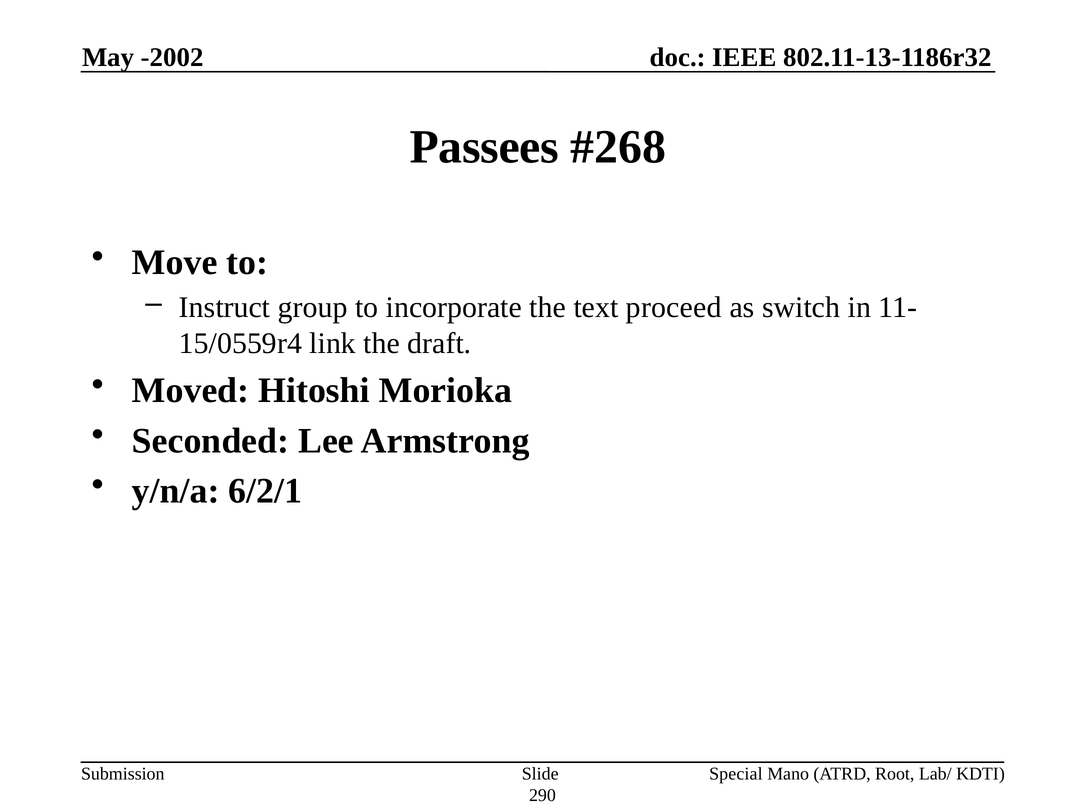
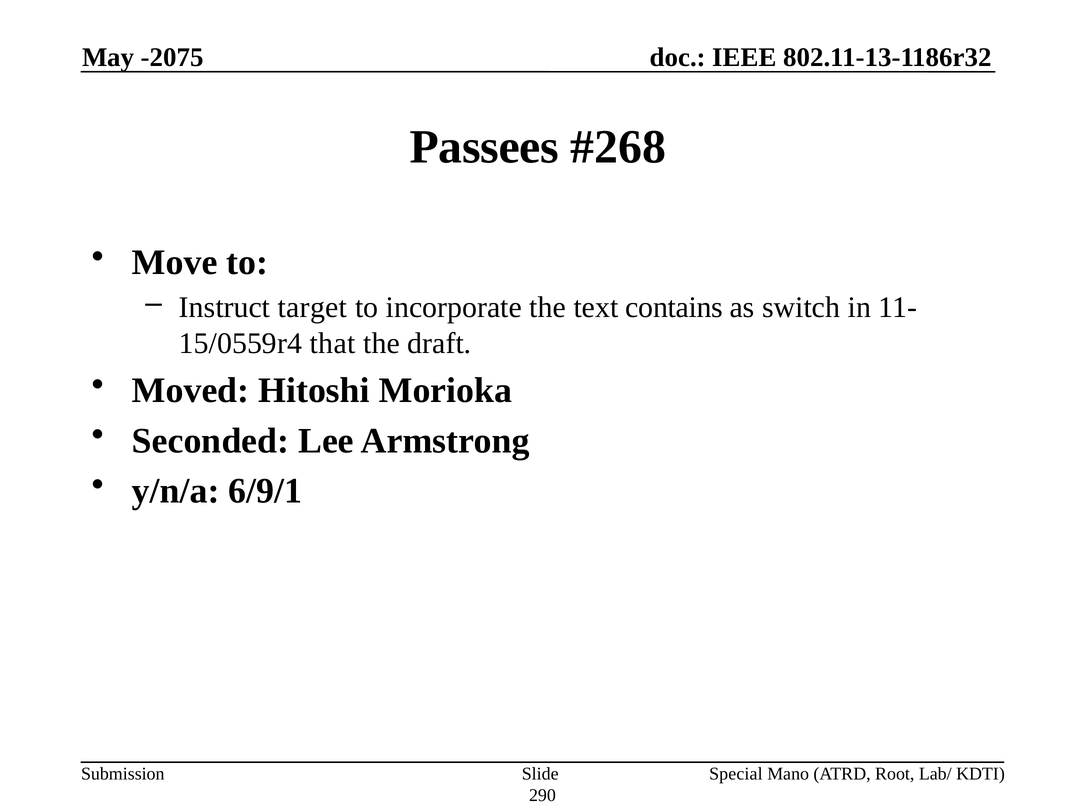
-2002: -2002 -> -2075 (172, 57)
group: group -> target (312, 308)
proceed: proceed -> contains (674, 308)
link: link -> that (333, 343)
6/2/1: 6/2/1 -> 6/9/1 (265, 491)
